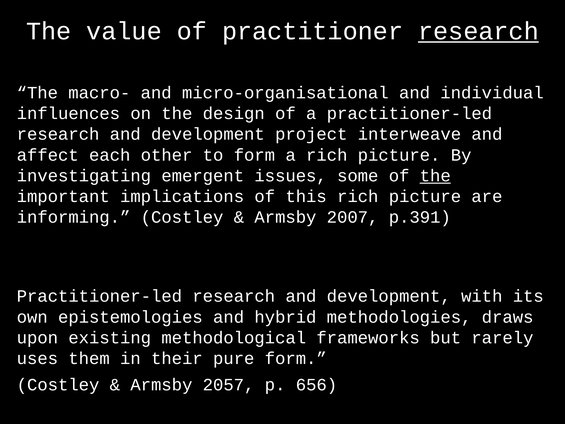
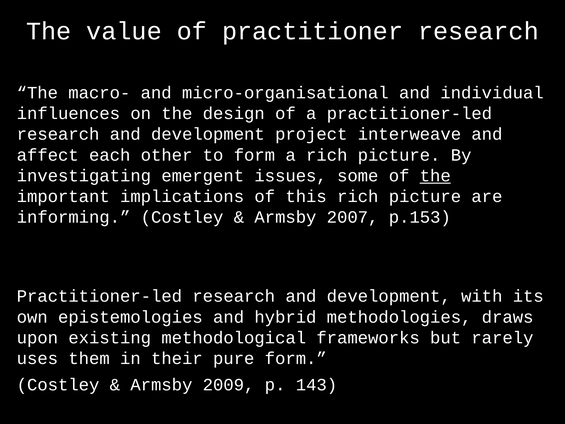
research underline: present -> none (478, 31)
p.391: p.391 -> p.153 (420, 217)
2057: 2057 -> 2009 (229, 385)
656: 656 -> 143 (316, 385)
